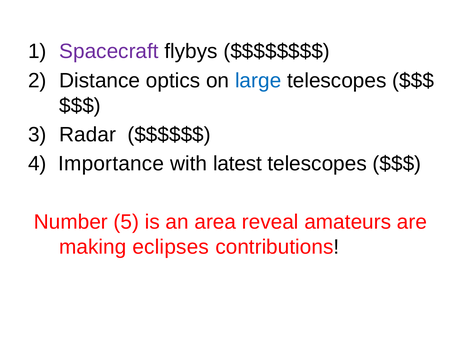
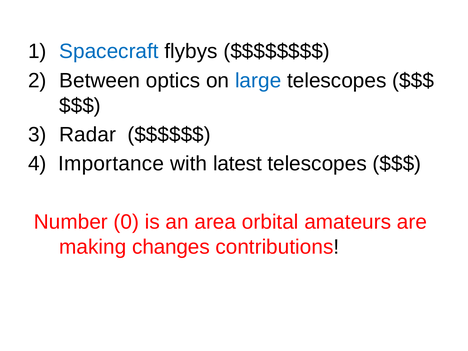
Spacecraft colour: purple -> blue (109, 51)
Distance: Distance -> Between (100, 81)
5: 5 -> 0 (126, 222)
reveal: reveal -> orbital (270, 222)
eclipses: eclipses -> changes (171, 247)
